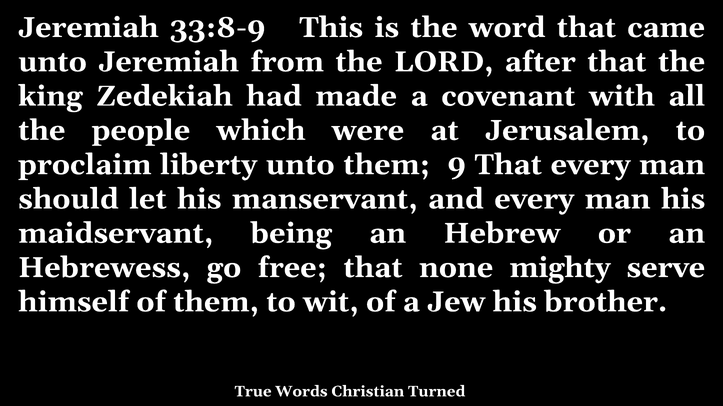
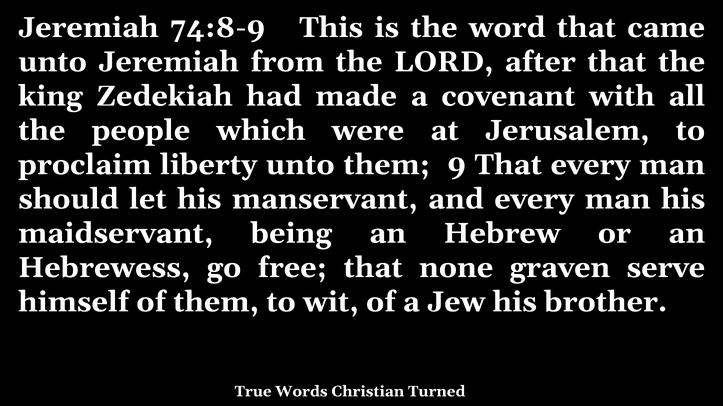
33:8-9: 33:8-9 -> 74:8-9 (218, 28)
mighty: mighty -> graven (560, 268)
